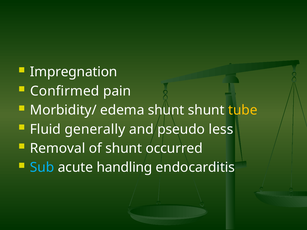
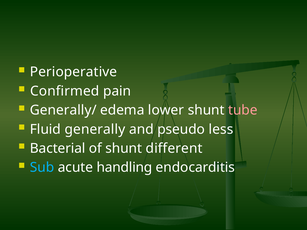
Impregnation: Impregnation -> Perioperative (74, 72)
Morbidity/: Morbidity/ -> Generally/ (63, 110)
edema shunt: shunt -> lower (166, 110)
tube colour: yellow -> pink (243, 110)
Removal: Removal -> Bacterial (58, 149)
occurred: occurred -> different (174, 149)
